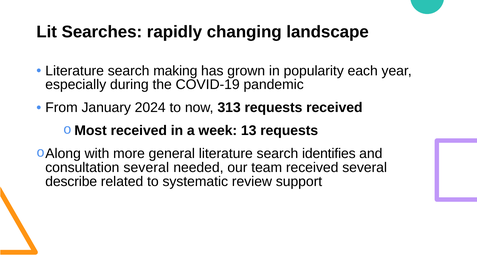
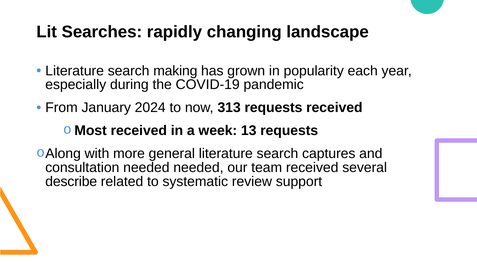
identifies: identifies -> captures (329, 153)
consultation several: several -> needed (146, 167)
